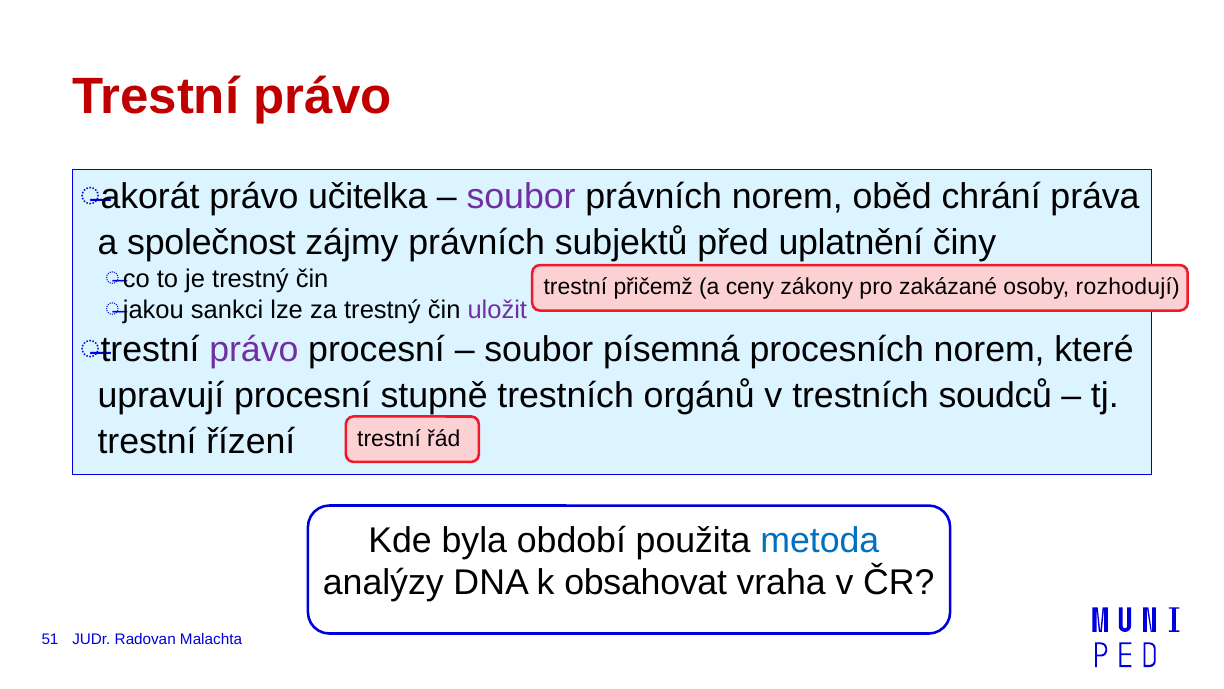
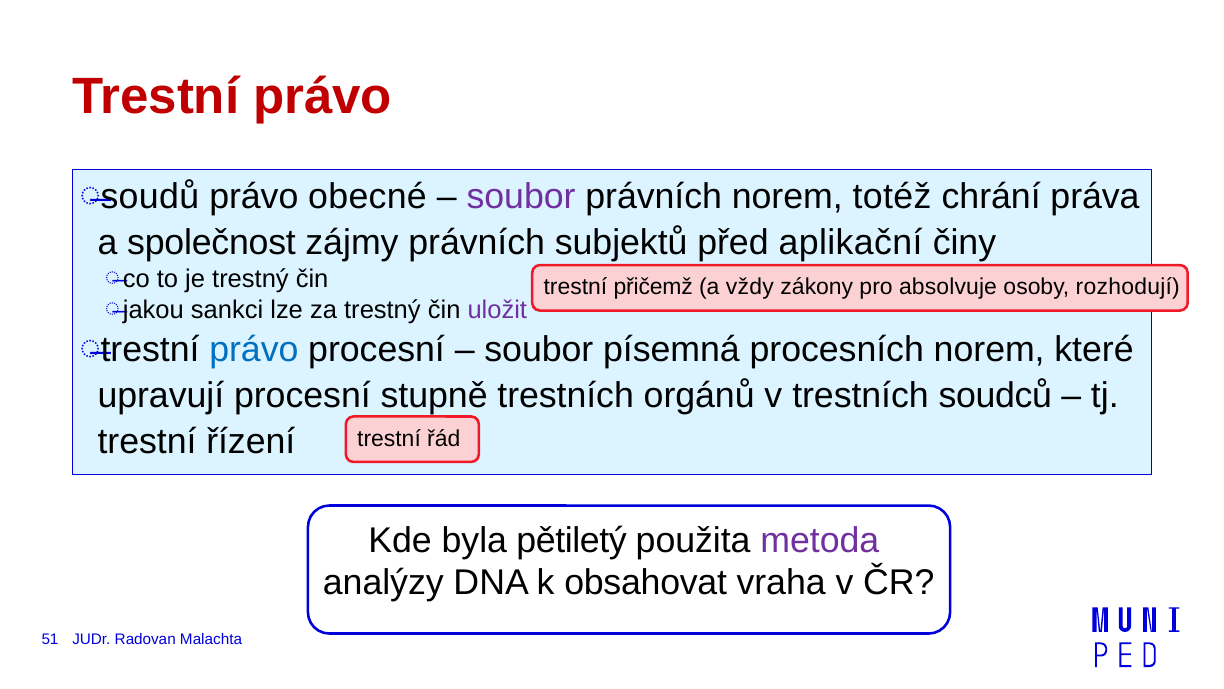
akorát: akorát -> soudů (150, 197)
učitelka: učitelka -> obecné (368, 197)
oběd: oběd -> totéž (892, 197)
uplatnění: uplatnění -> aplikační (851, 243)
ceny: ceny -> vždy (750, 287)
zakázané: zakázané -> absolvuje (948, 287)
právo colour: purple -> blue (254, 350)
období: období -> pětiletý (572, 540)
metoda colour: blue -> purple (820, 540)
